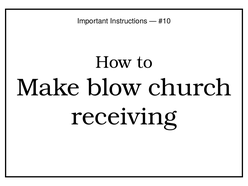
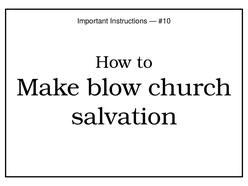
receiving: receiving -> salvation (124, 117)
